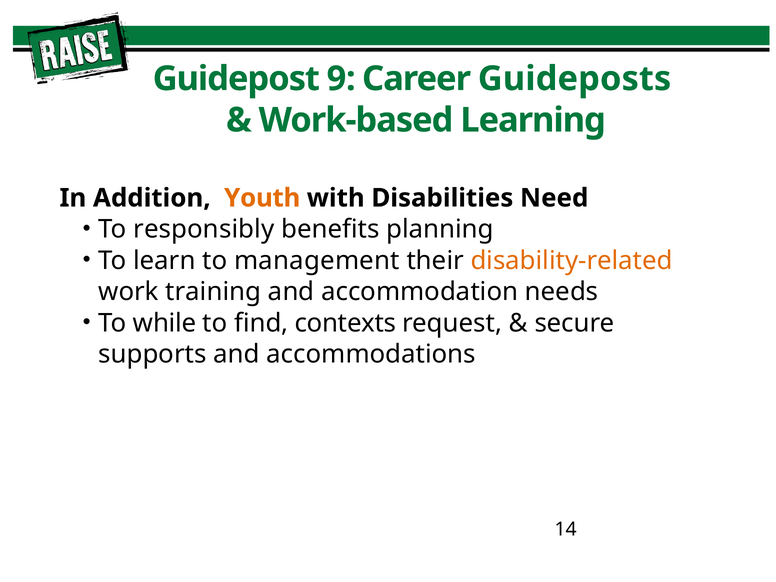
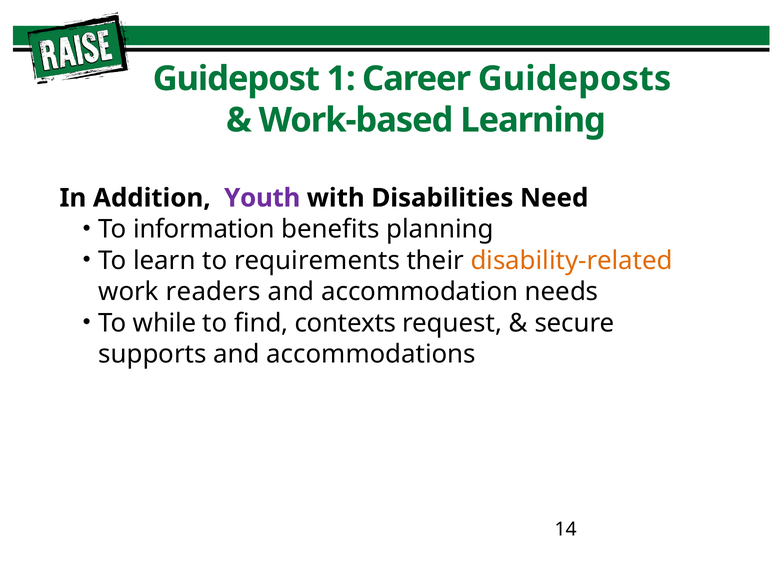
9: 9 -> 1 (341, 79)
Youth colour: orange -> purple (262, 198)
responsibly: responsibly -> information (204, 229)
management: management -> requirements (317, 261)
training: training -> readers (213, 292)
